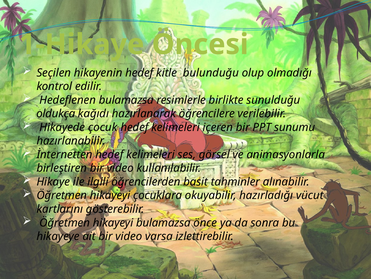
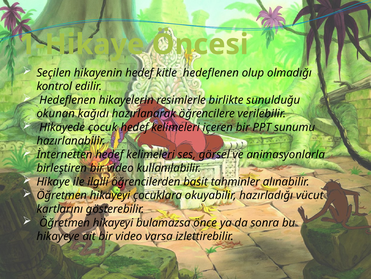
kitle bulunduğu: bulunduğu -> hedeflenen (211, 73)
Hedeflenen bulamazsa: bulamazsa -> hikayelerin (126, 100)
oldukça: oldukça -> okunan (56, 113)
